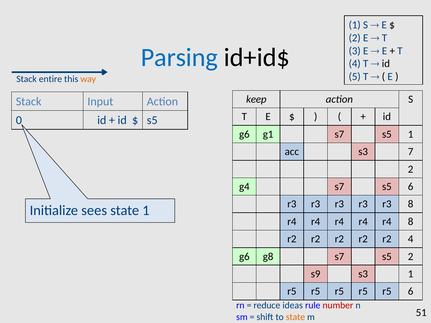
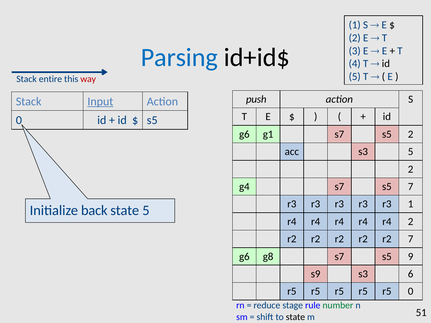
way colour: orange -> red (88, 79)
keep: keep -> push (256, 99)
Input underline: none -> present (100, 102)
s5 1: 1 -> 2 (411, 134)
s3 7: 7 -> 5 (411, 152)
s5 6: 6 -> 7 (411, 187)
r3 8: 8 -> 1 (411, 204)
sees: sees -> back (94, 211)
state 1: 1 -> 5 (146, 211)
r4 8: 8 -> 2 (411, 222)
r2 4: 4 -> 7 (411, 239)
s5 2: 2 -> 9 (411, 257)
s3 1: 1 -> 6 (411, 274)
r5 6: 6 -> 0 (411, 292)
ideas: ideas -> stage (293, 306)
number colour: red -> green (338, 306)
state colour: orange -> black (295, 317)
